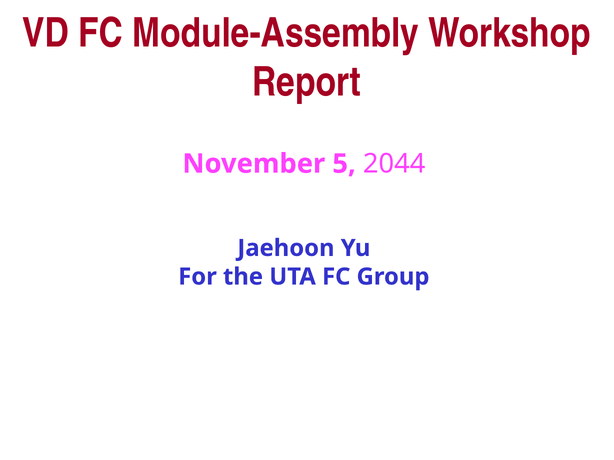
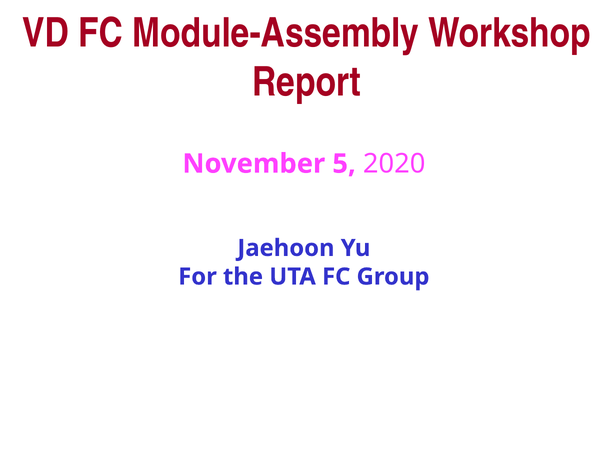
2044: 2044 -> 2020 (394, 164)
